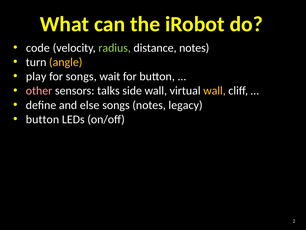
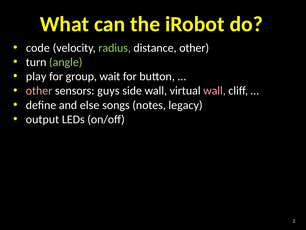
distance notes: notes -> other (194, 48)
angle colour: yellow -> light green (66, 62)
for songs: songs -> group (81, 76)
talks: talks -> guys (108, 91)
wall colour: yellow -> pink (214, 91)
button: button -> output (42, 119)
